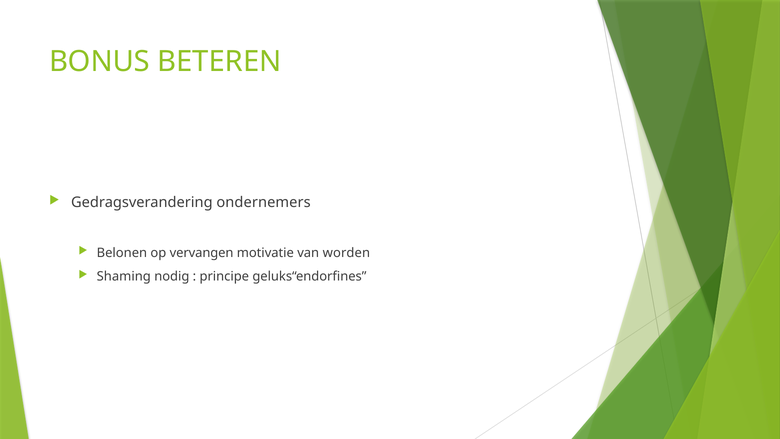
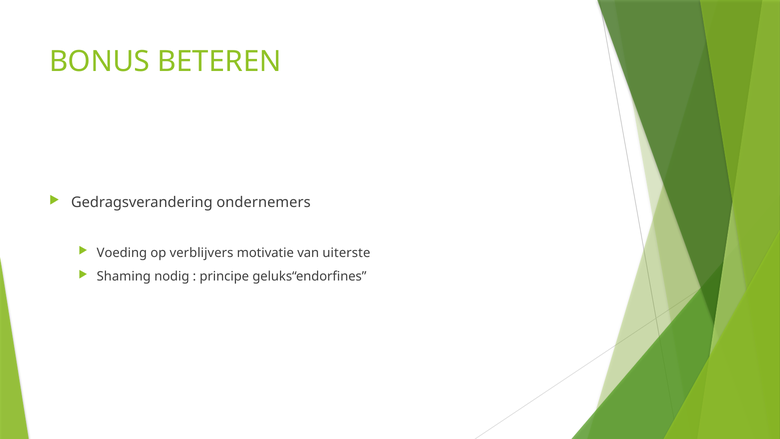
Belonen: Belonen -> Voeding (122, 253)
vervangen: vervangen -> verblijvers (201, 253)
worden: worden -> uiterste (346, 253)
